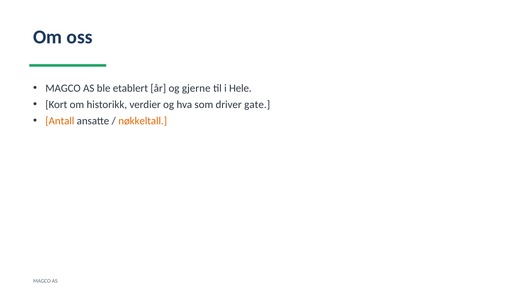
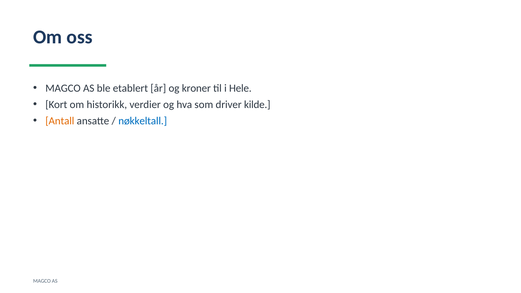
gjerne: gjerne -> kroner (196, 88)
gate: gate -> kilde (257, 105)
nøkkeltall colour: orange -> blue (143, 121)
